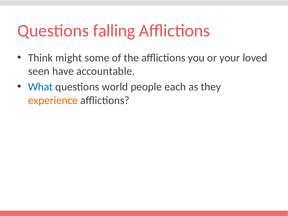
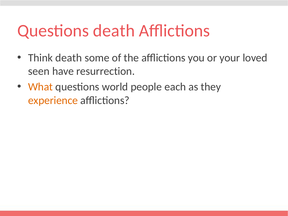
Questions falling: falling -> death (114, 31)
Think might: might -> death (69, 58)
accountable: accountable -> resurrection (106, 71)
What colour: blue -> orange (40, 87)
